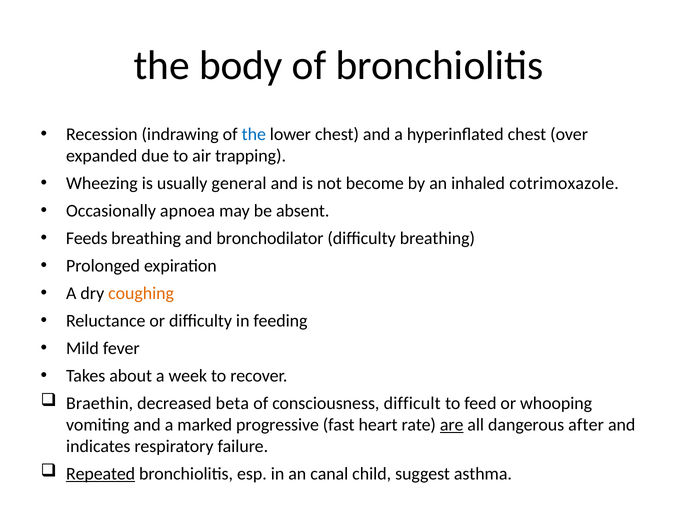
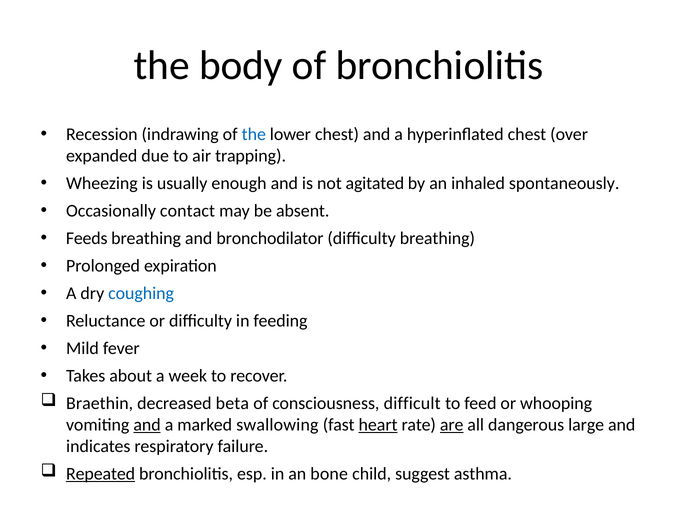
general: general -> enough (239, 183)
become: become -> agitated (375, 183)
cotrimoxazole: cotrimoxazole -> spontaneously (564, 183)
apnoea: apnoea -> contact (188, 210)
coughing colour: orange -> blue (141, 293)
and underline: none -> present (147, 424)
progressive: progressive -> swallowing (277, 424)
heart underline: none -> present (378, 424)
after: after -> large (586, 424)
canal: canal -> bone (329, 473)
